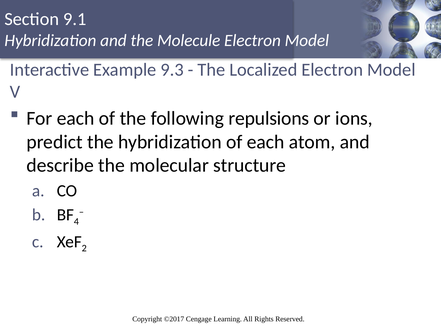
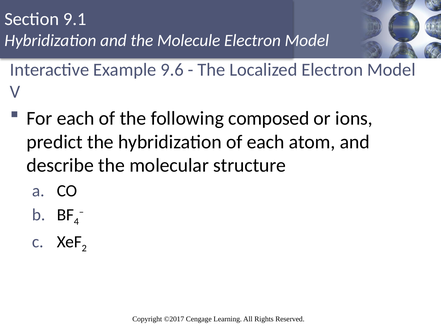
9.3: 9.3 -> 9.6 (172, 70)
repulsions: repulsions -> composed (269, 118)
